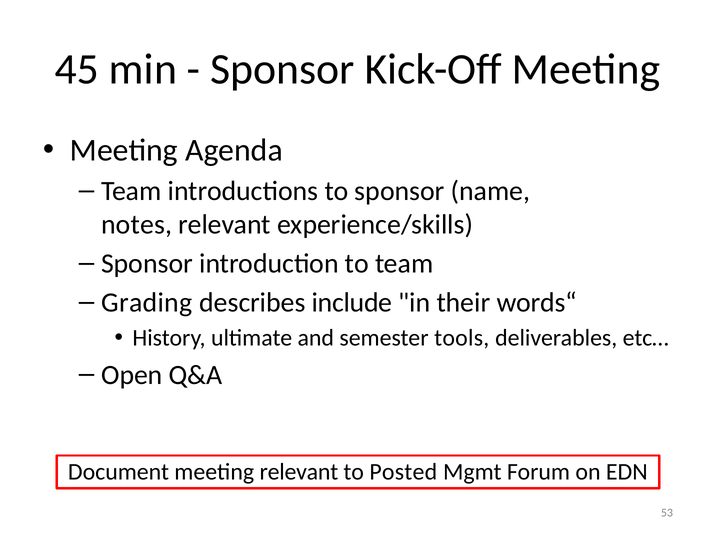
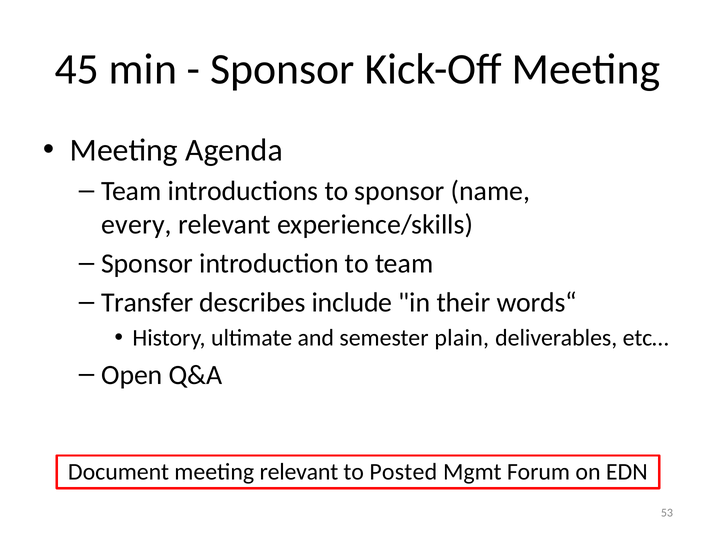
notes: notes -> every (137, 225)
Grading: Grading -> Transfer (147, 302)
tools: tools -> plain (462, 338)
